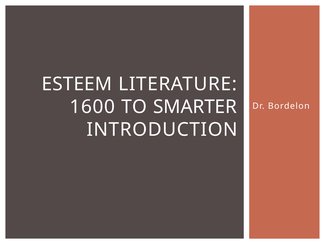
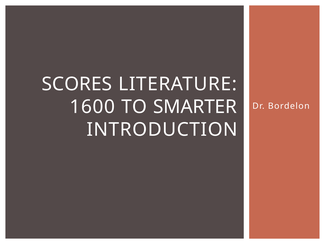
ESTEEM: ESTEEM -> SCORES (77, 84)
